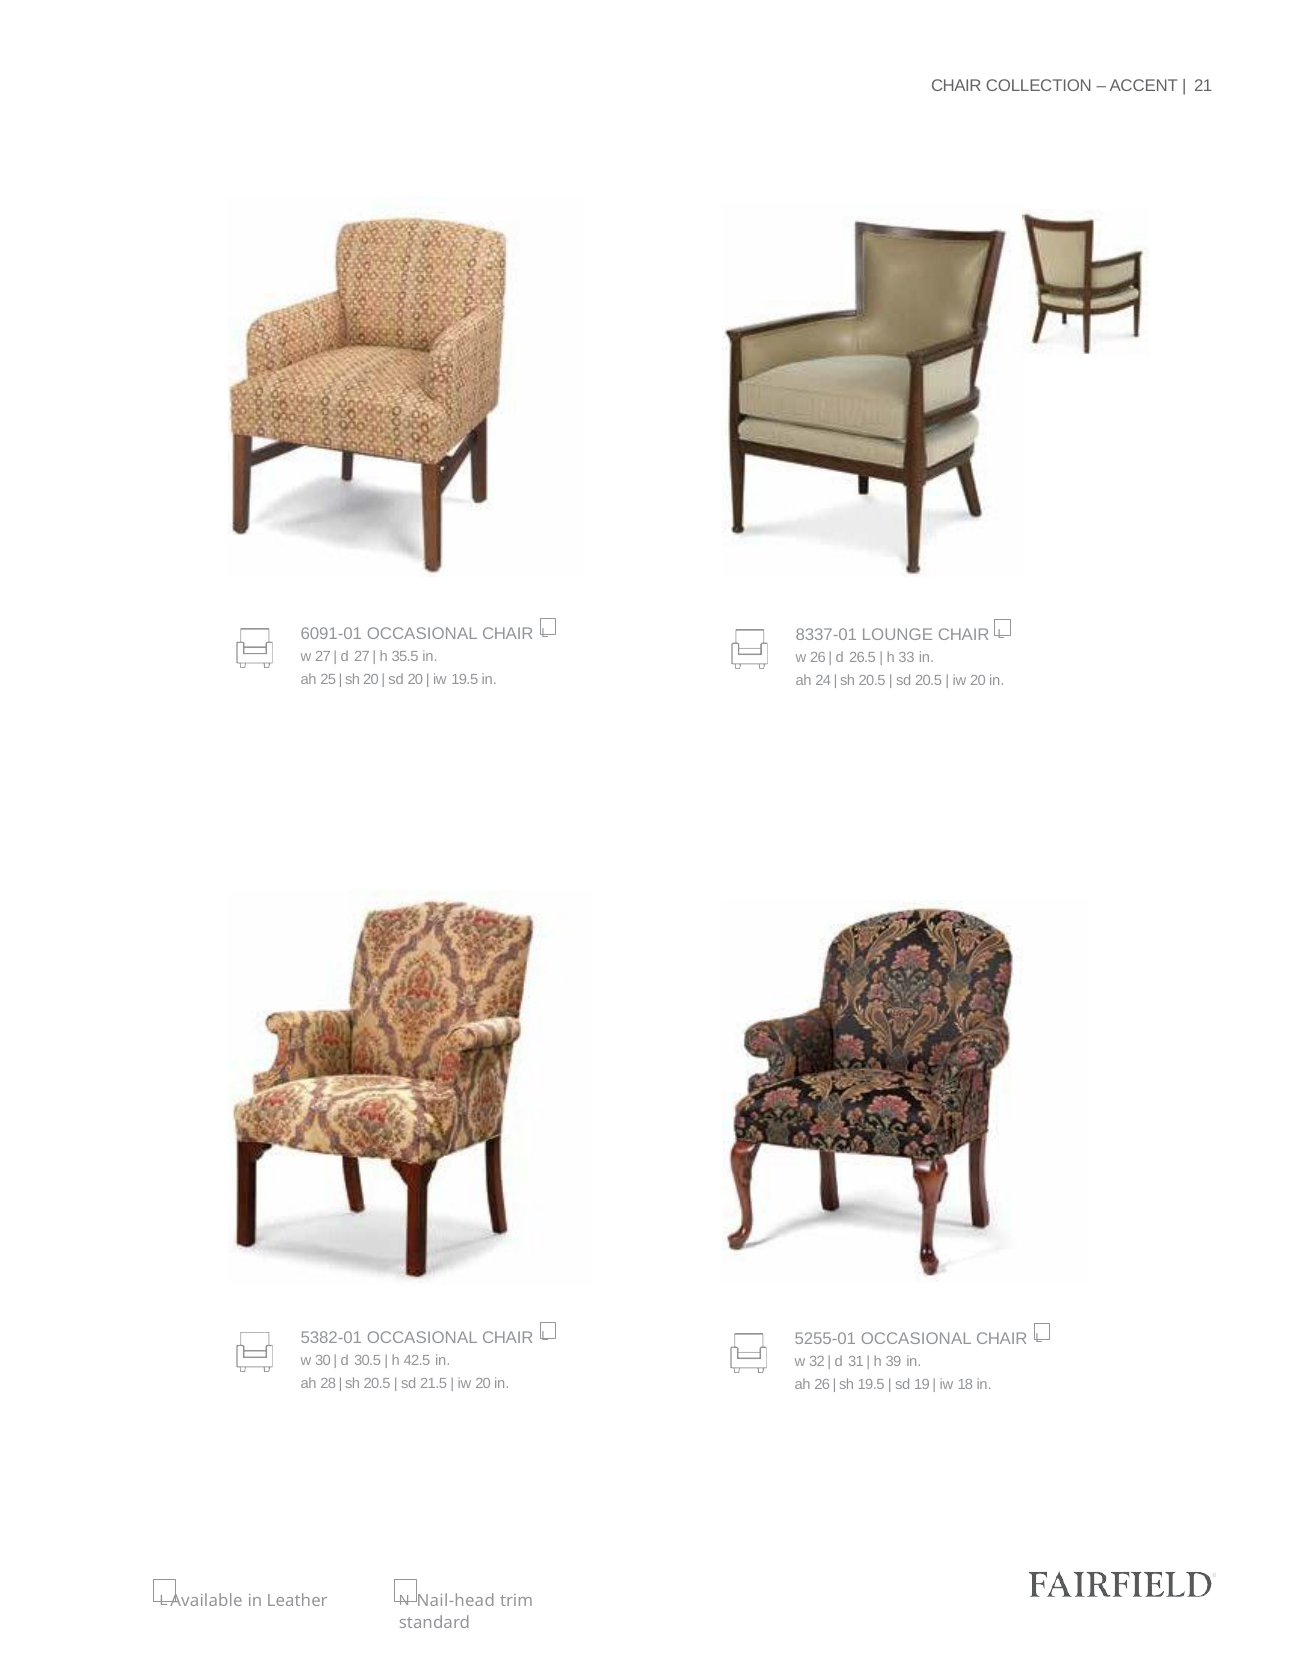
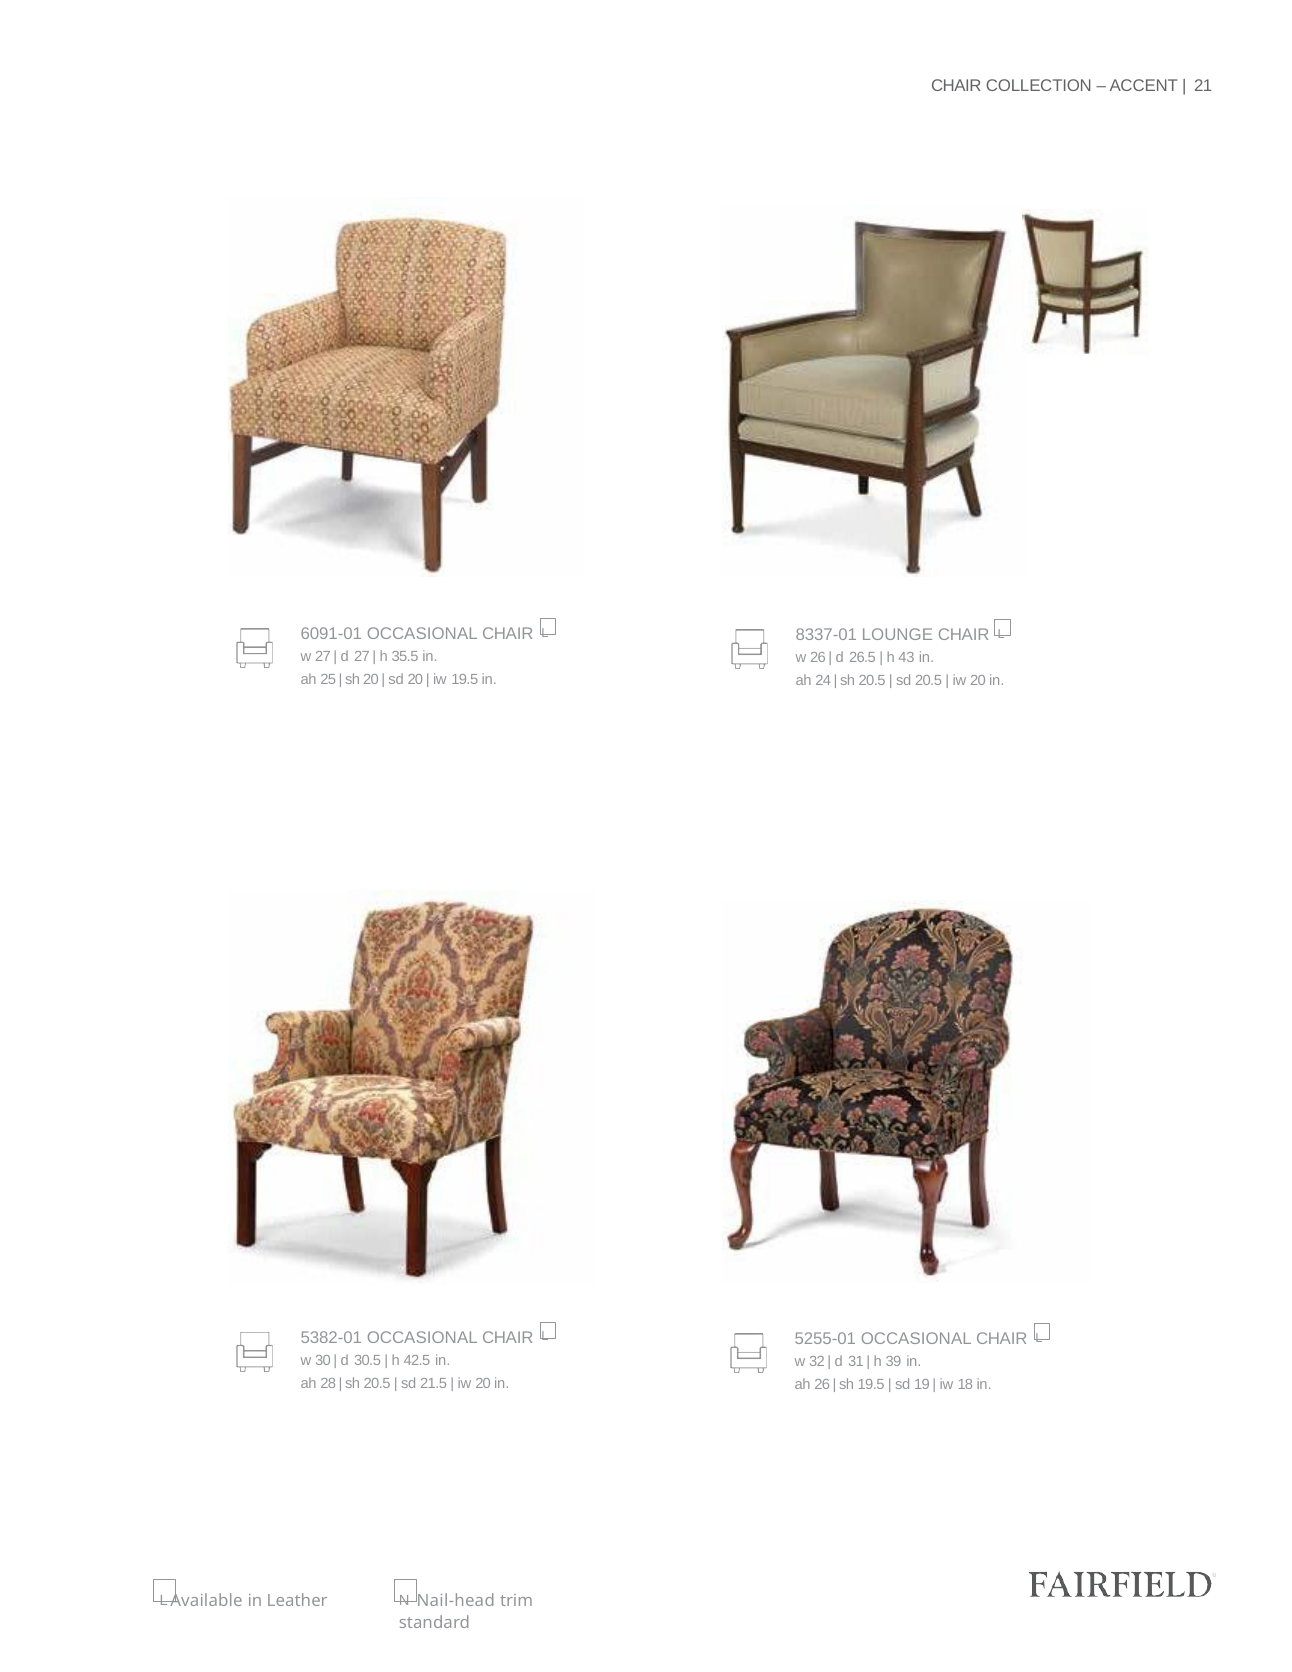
33: 33 -> 43 (906, 658)
